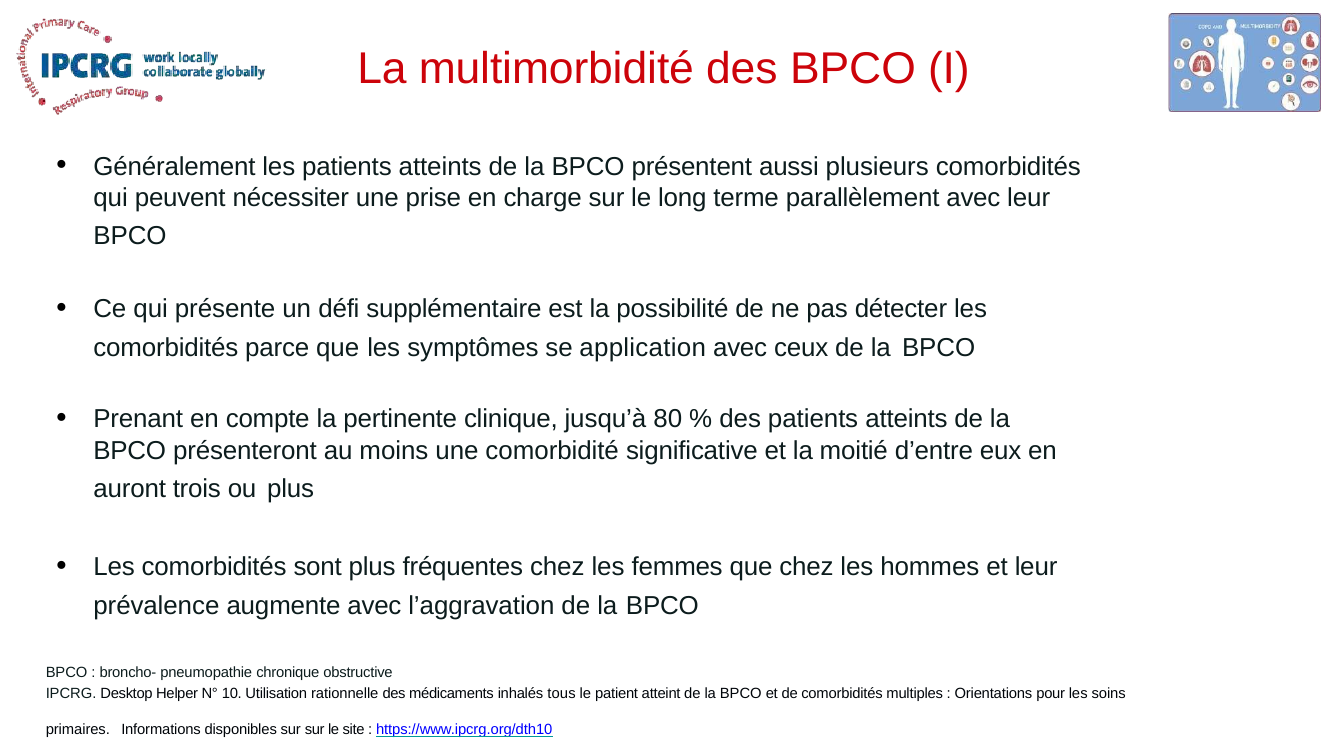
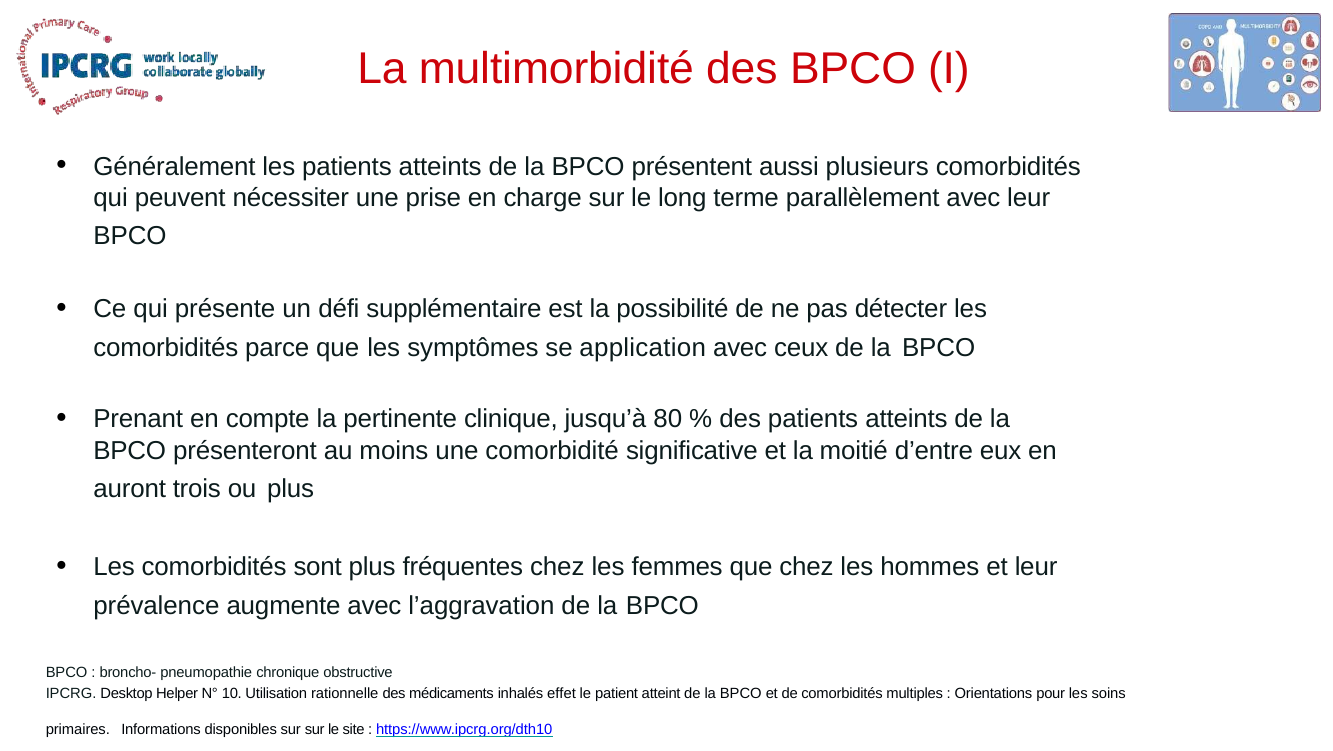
tous: tous -> effet (562, 694)
